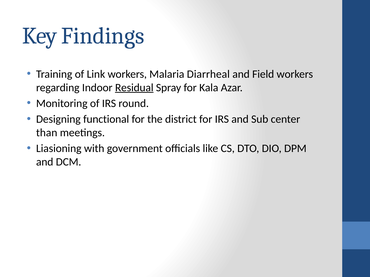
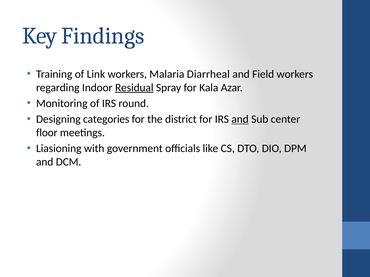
functional: functional -> categories (106, 119)
and underline: none -> present (240, 119)
than: than -> floor (47, 133)
